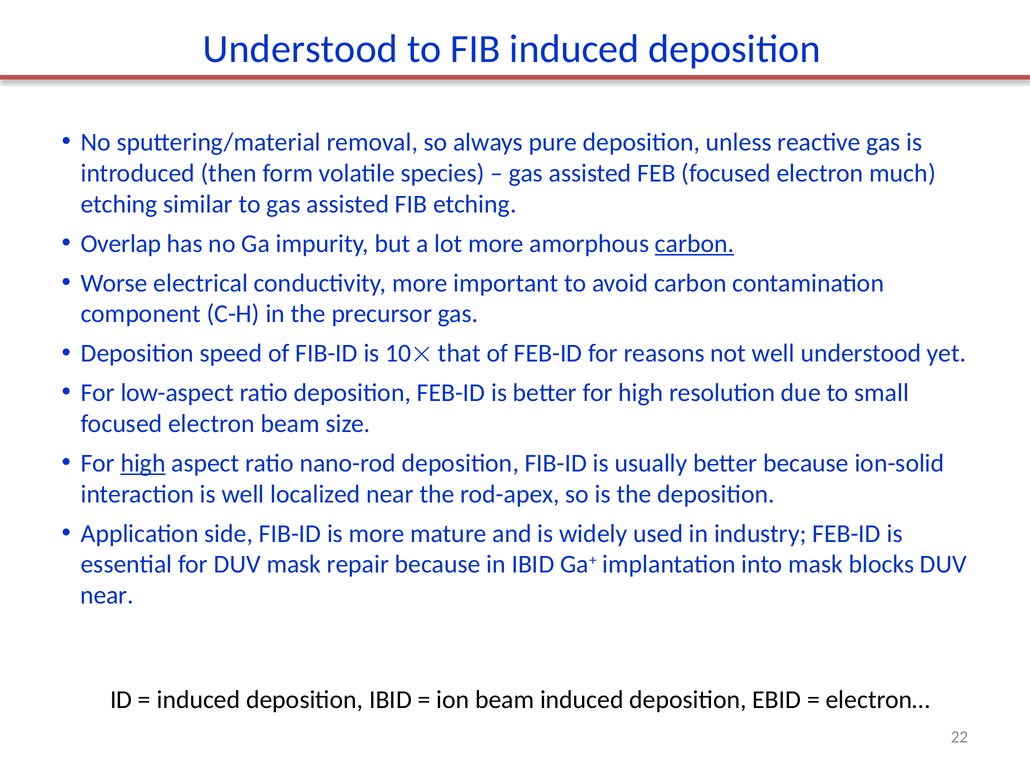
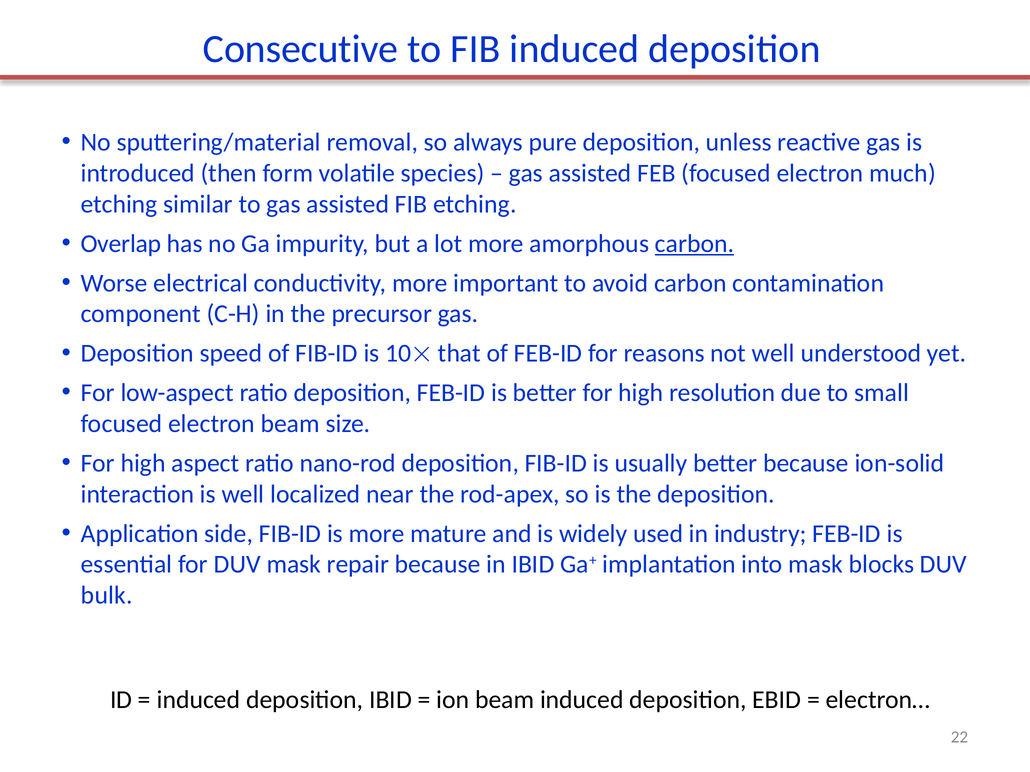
Understood: Understood -> Consecutive (301, 49)
high underline: present -> none (143, 464)
near: near -> bulk (107, 596)
